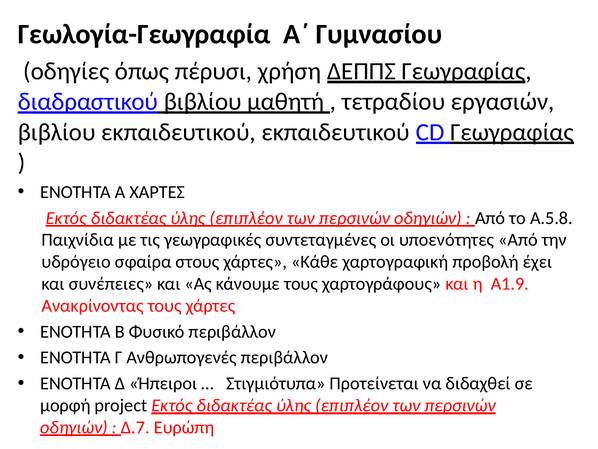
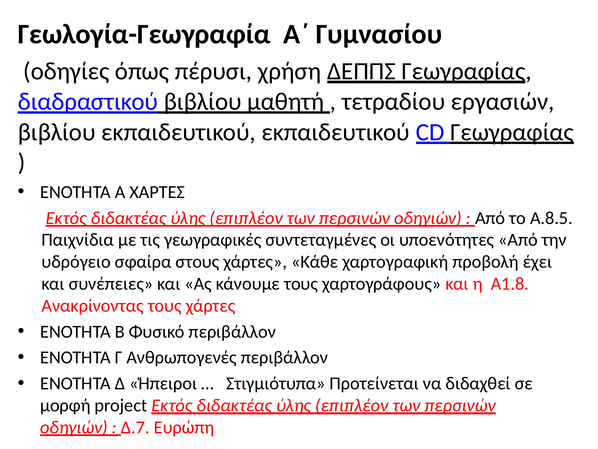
Α.5.8: Α.5.8 -> Α.8.5 (551, 218)
Α1.9: Α1.9 -> Α1.8 (510, 283)
